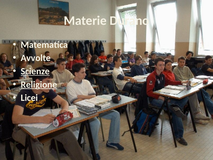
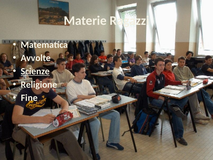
Durano: Durano -> Ragazzi (129, 21)
Religione underline: present -> none (39, 84)
Licei: Licei -> Fine (29, 98)
